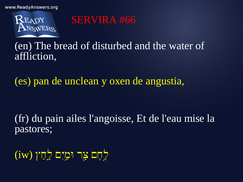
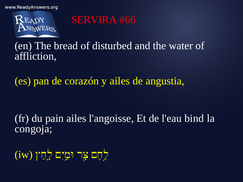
unclean: unclean -> corazón (82, 81)
y oxen: oxen -> ailes (120, 81)
mise: mise -> bind (194, 119)
pastores: pastores -> congoja (33, 129)
